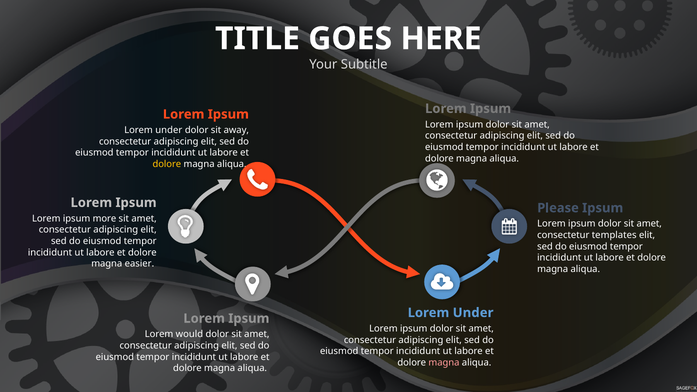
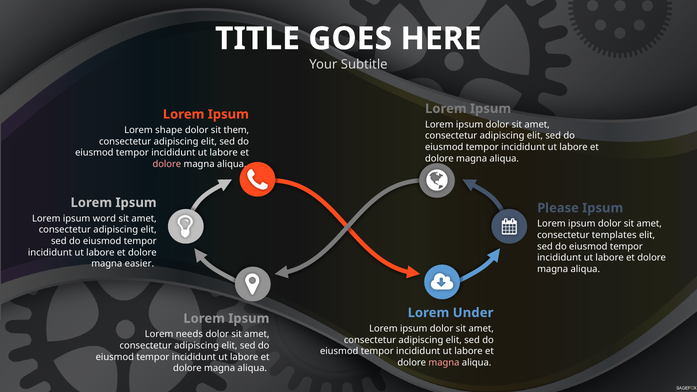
under: under -> shape (169, 130)
away: away -> them (236, 130)
dolore colour: yellow -> pink (167, 164)
more: more -> word (104, 219)
would: would -> needs (189, 334)
